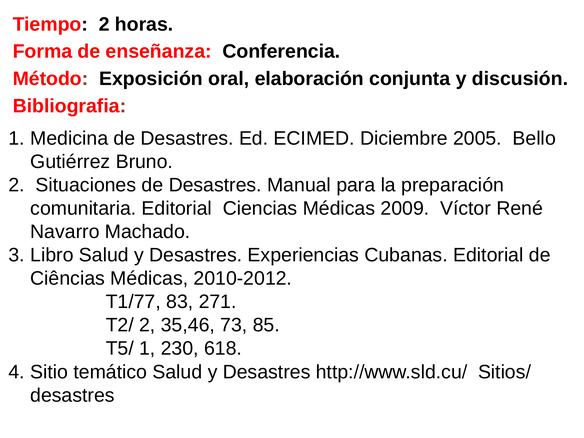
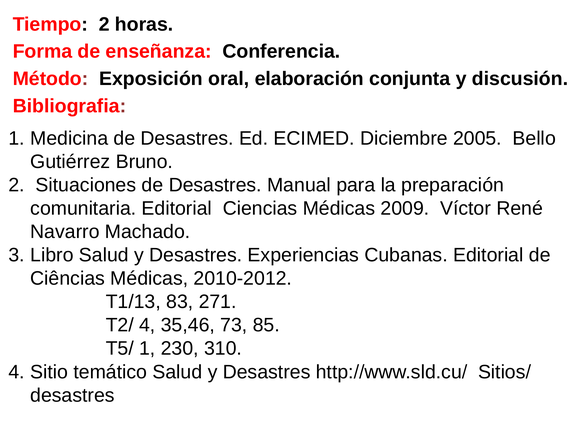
T1/77: T1/77 -> T1/13 (133, 302)
T2/ 2: 2 -> 4 (147, 325)
618: 618 -> 310 (223, 349)
